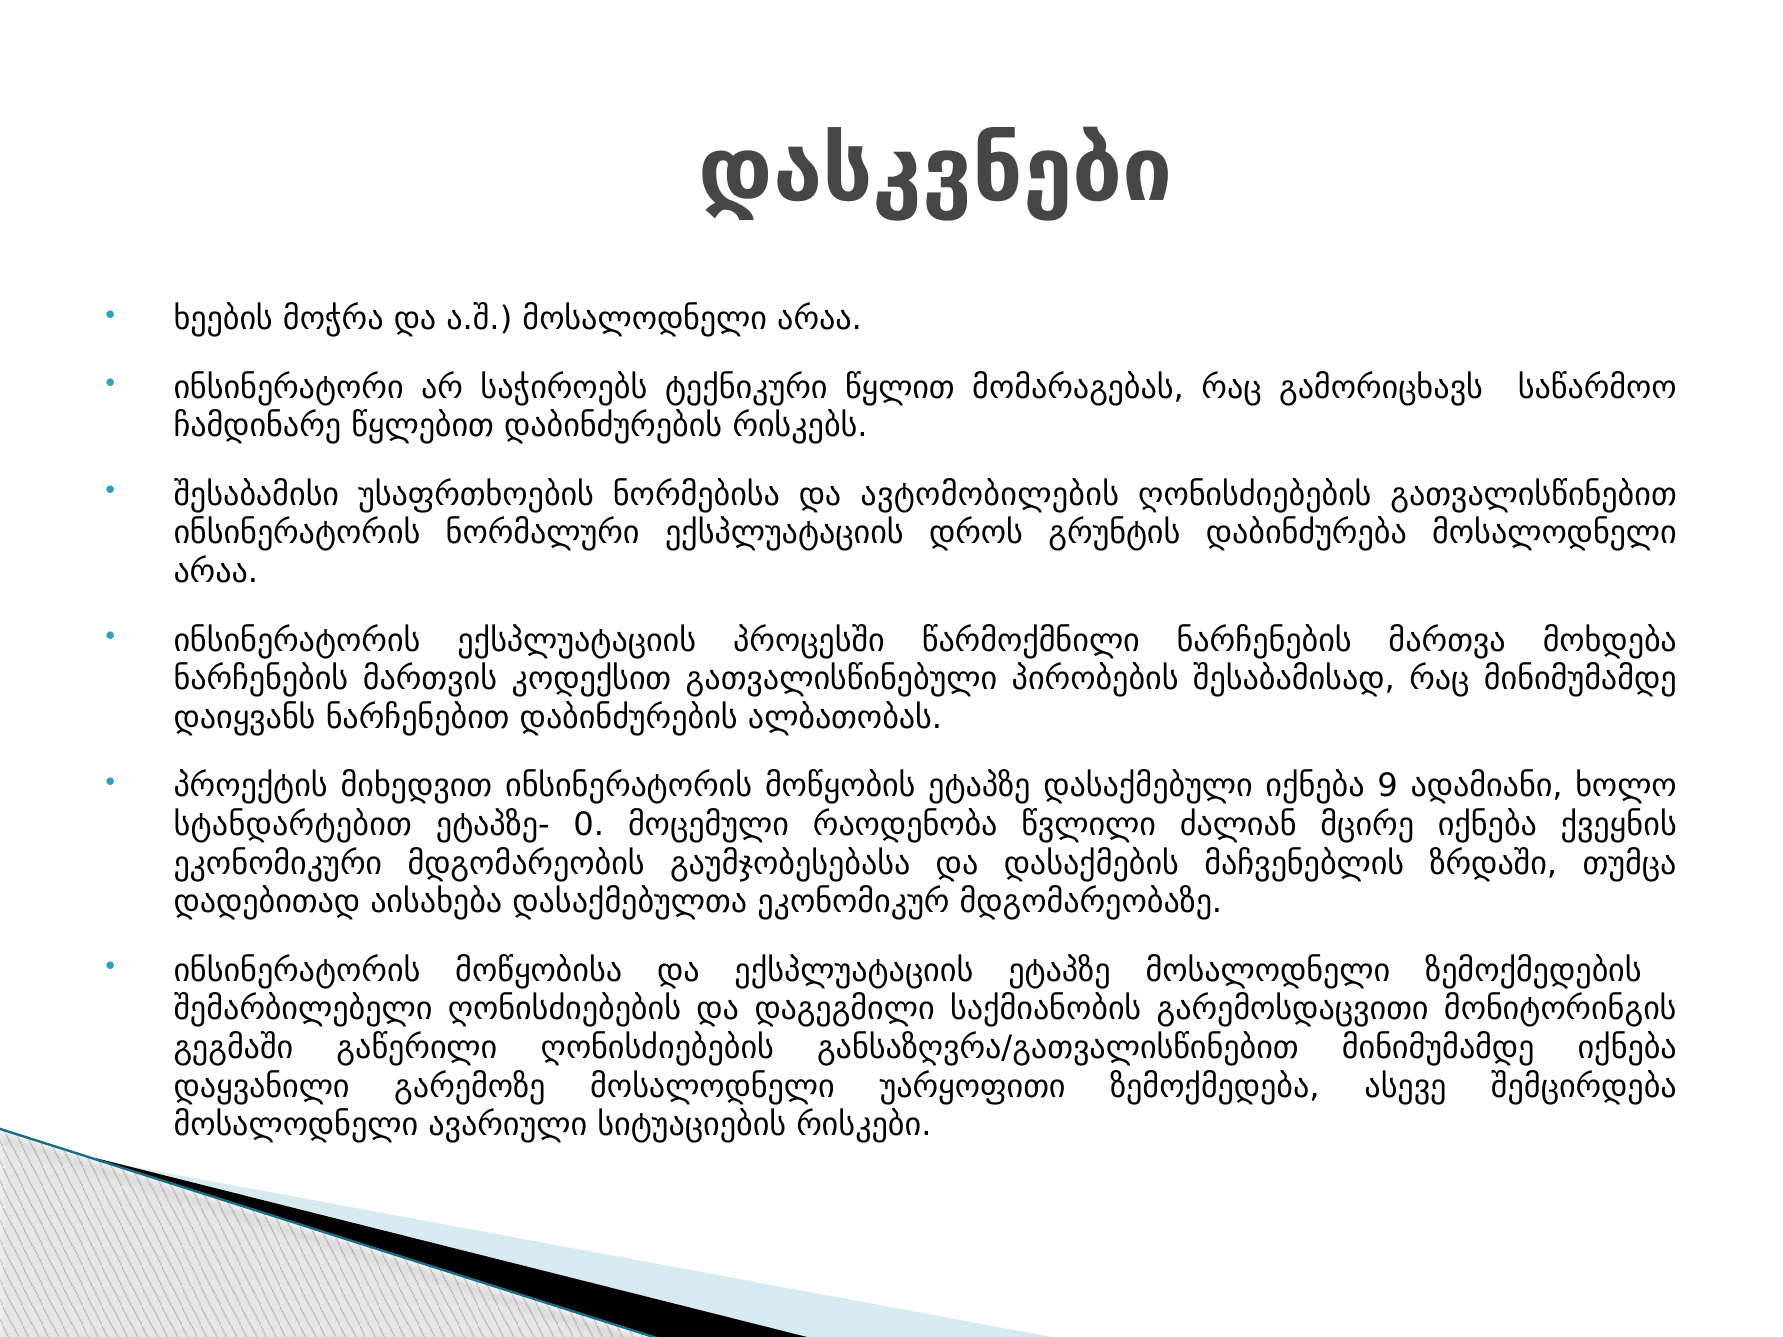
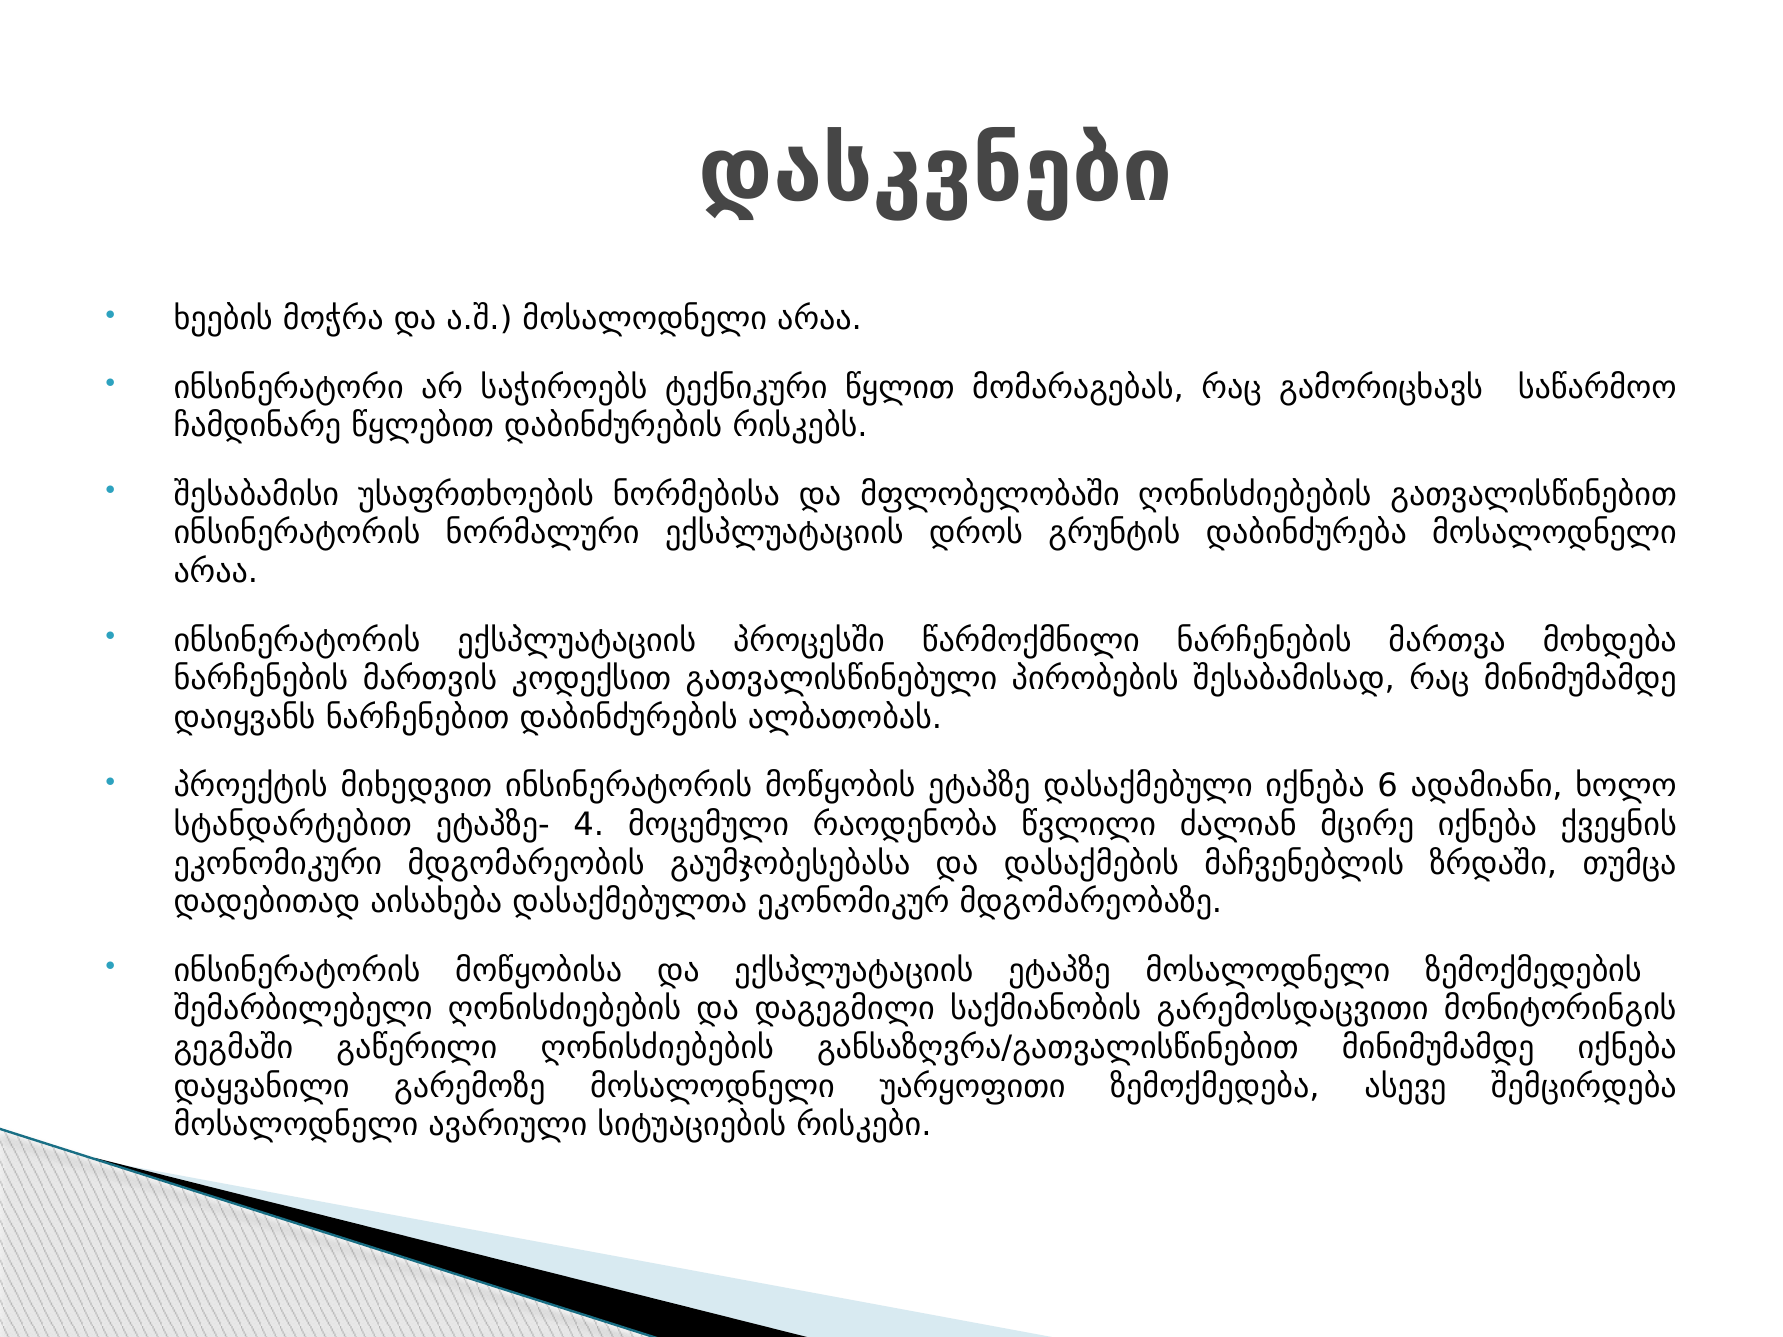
ავტომობილების: ავტომობილების -> მფლობელობაში (990, 495)
9: 9 -> 6 (1388, 786)
0: 0 -> 4 (589, 825)
